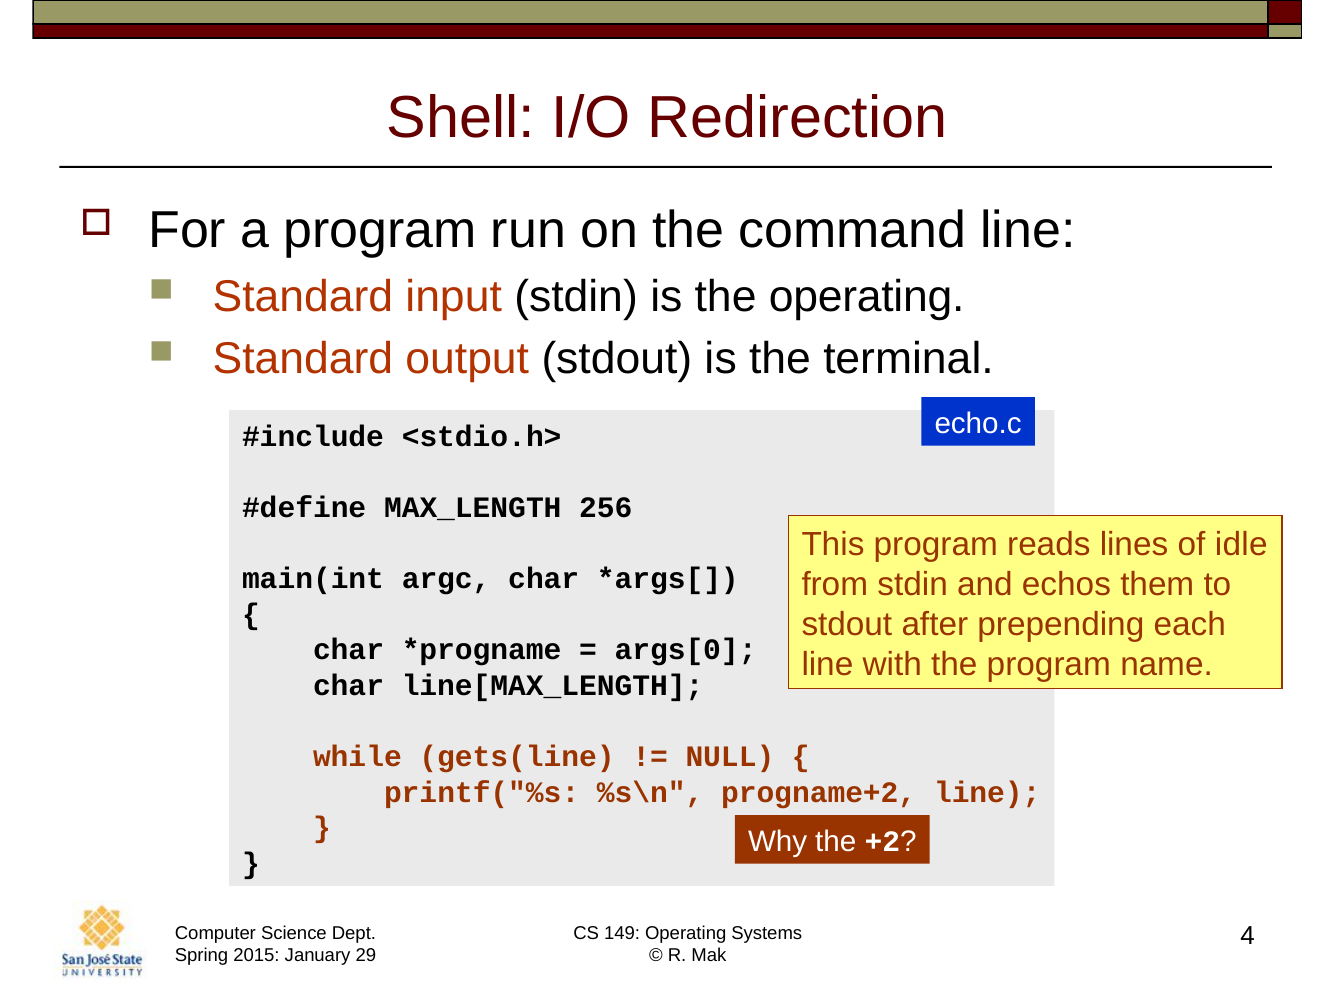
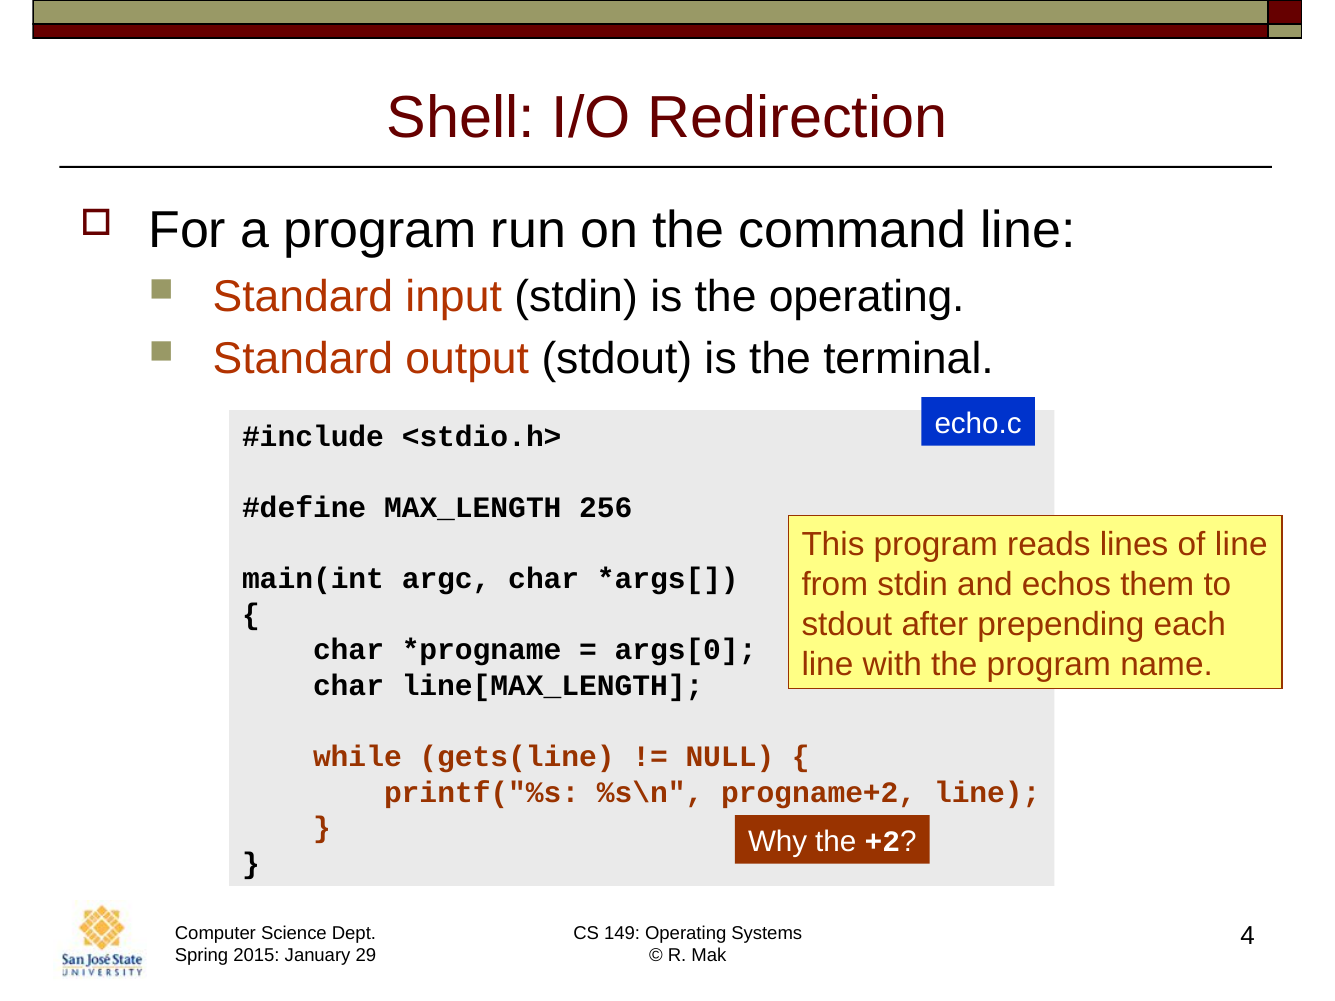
of idle: idle -> line (1241, 544)
